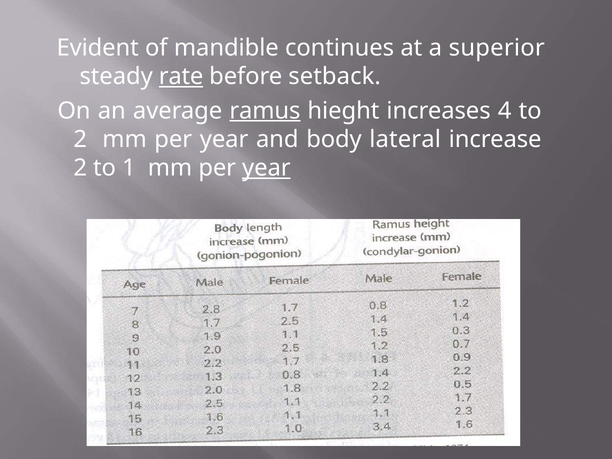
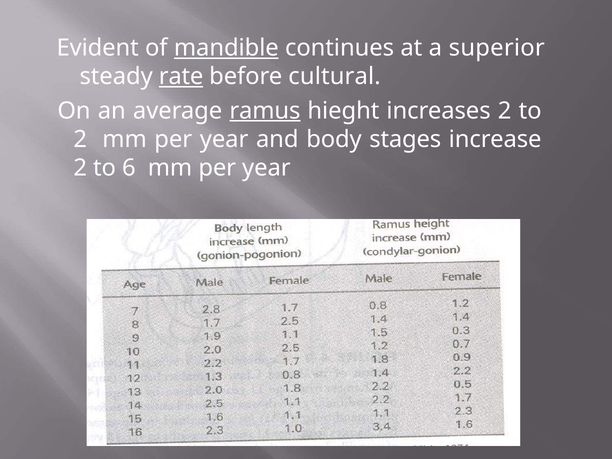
mandible underline: none -> present (226, 48)
setback: setback -> cultural (335, 76)
increases 4: 4 -> 2 (505, 111)
lateral: lateral -> stages (405, 139)
1: 1 -> 6 (129, 168)
year underline: present -> none (266, 168)
